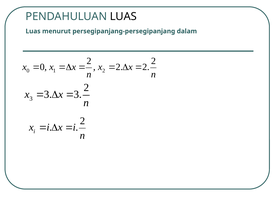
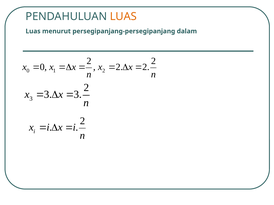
LUAS colour: black -> orange (123, 17)
